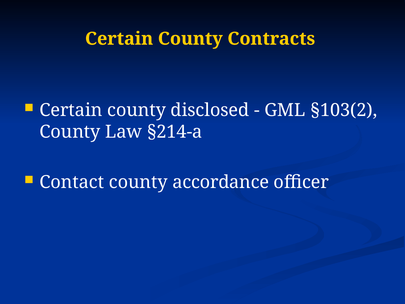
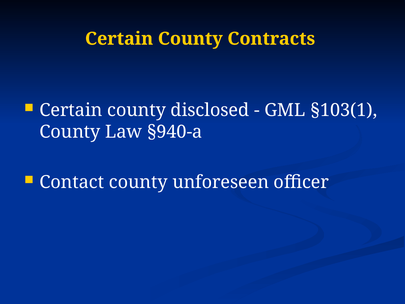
§103(2: §103(2 -> §103(1 (344, 110)
§214-a: §214-a -> §940-a (175, 132)
accordance: accordance -> unforeseen (221, 182)
